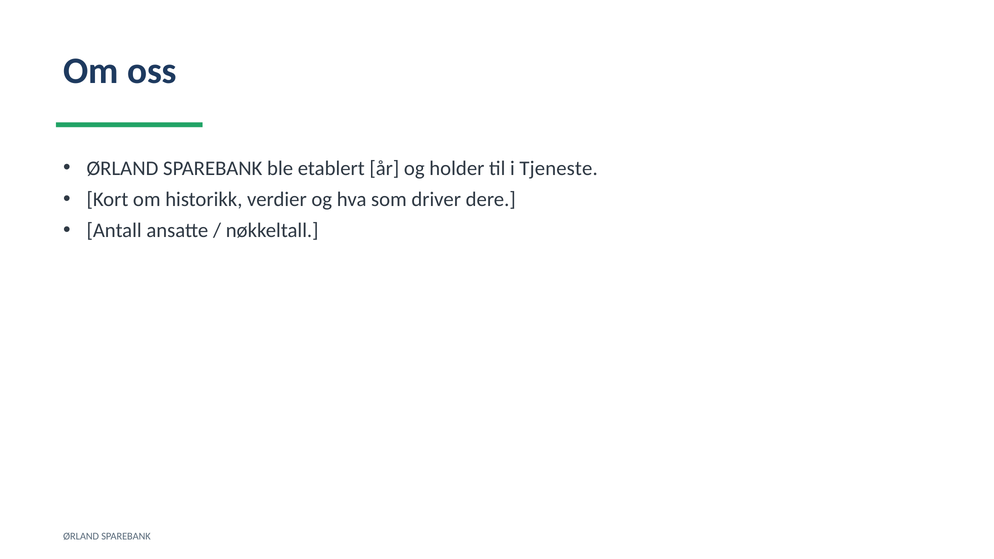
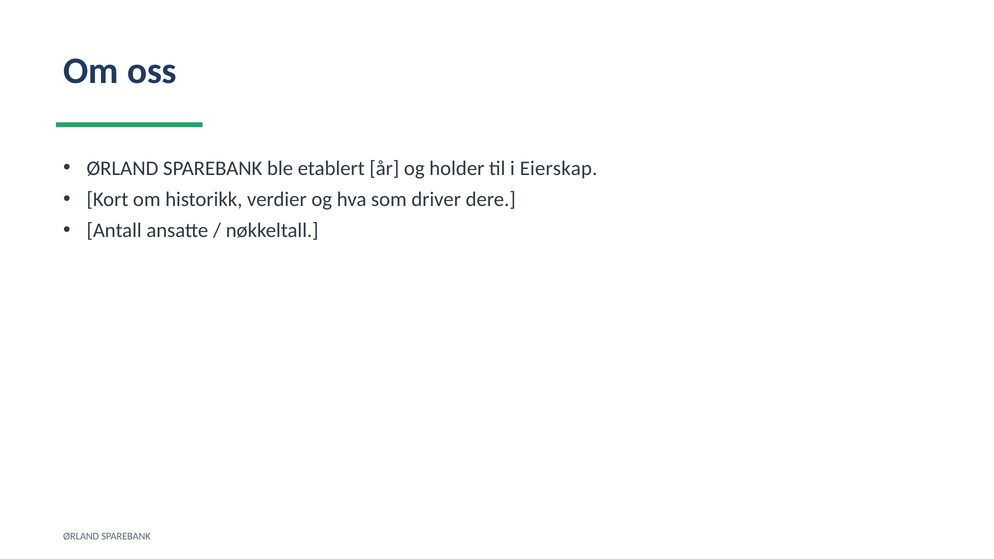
Tjeneste: Tjeneste -> Eierskap (559, 168)
